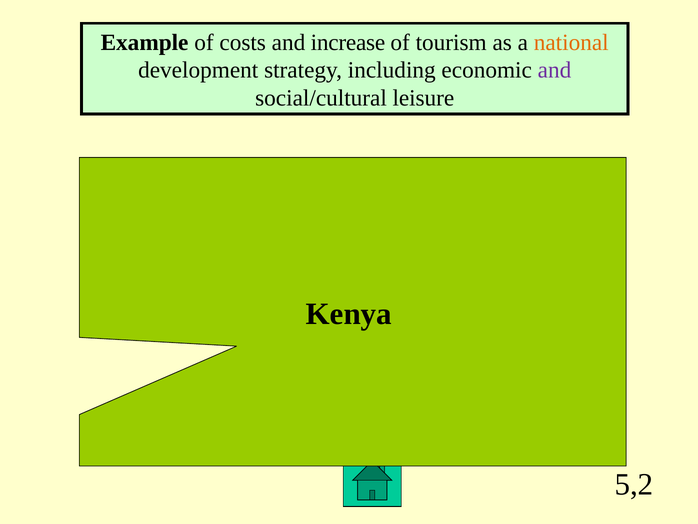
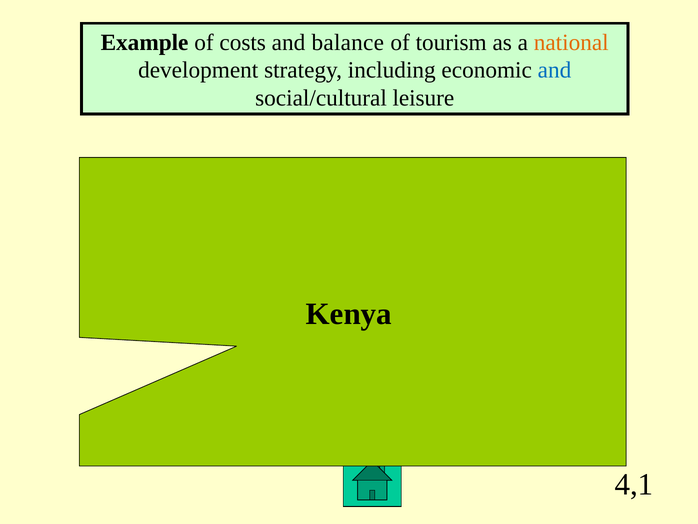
increase: increase -> balance (348, 42)
and colour: purple -> blue (555, 70)
5,2: 5,2 -> 4,1 (634, 484)
